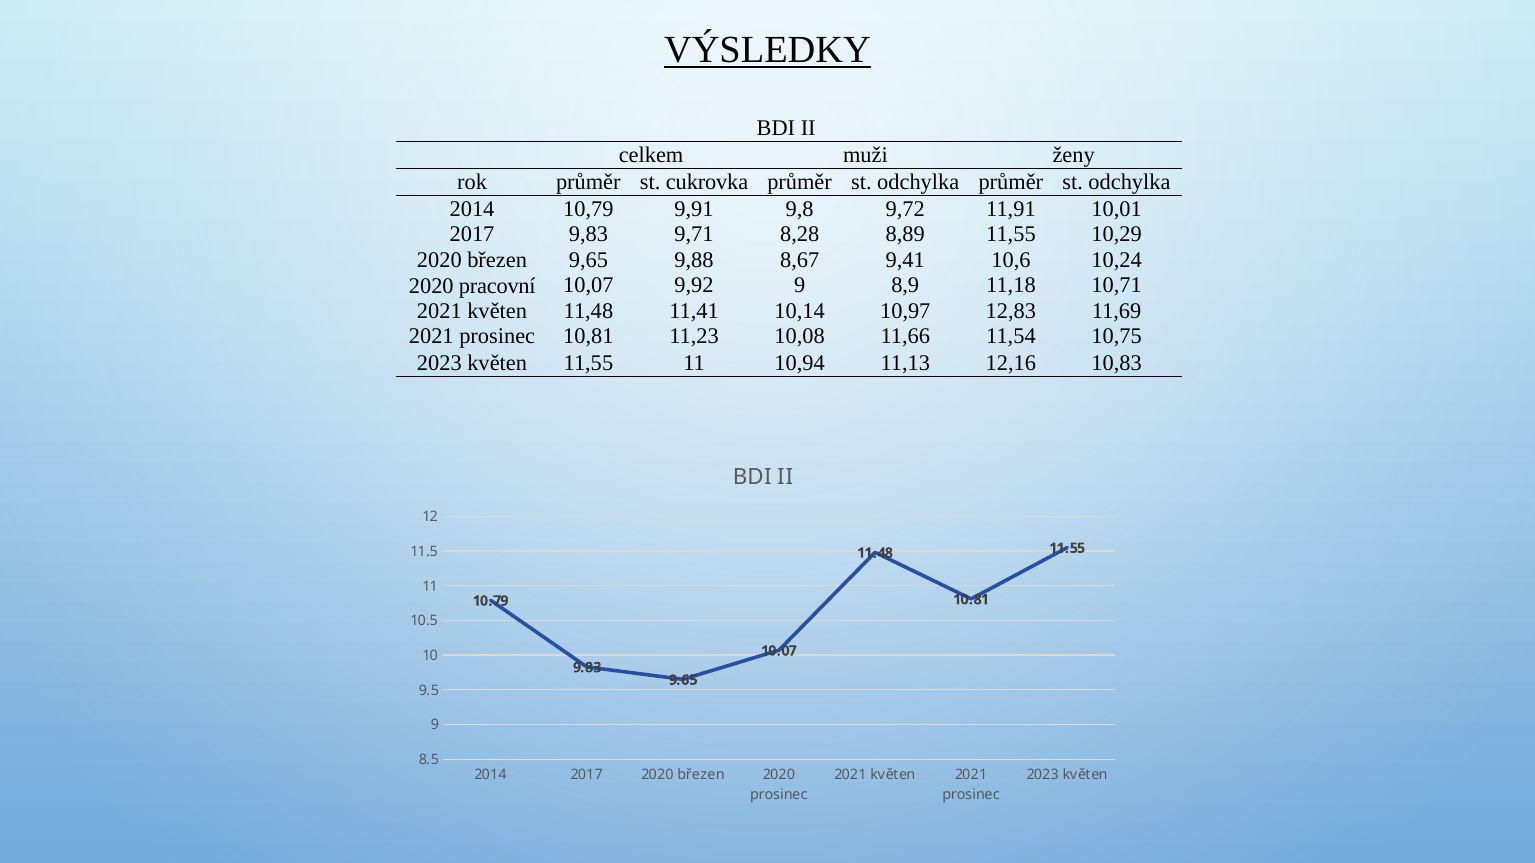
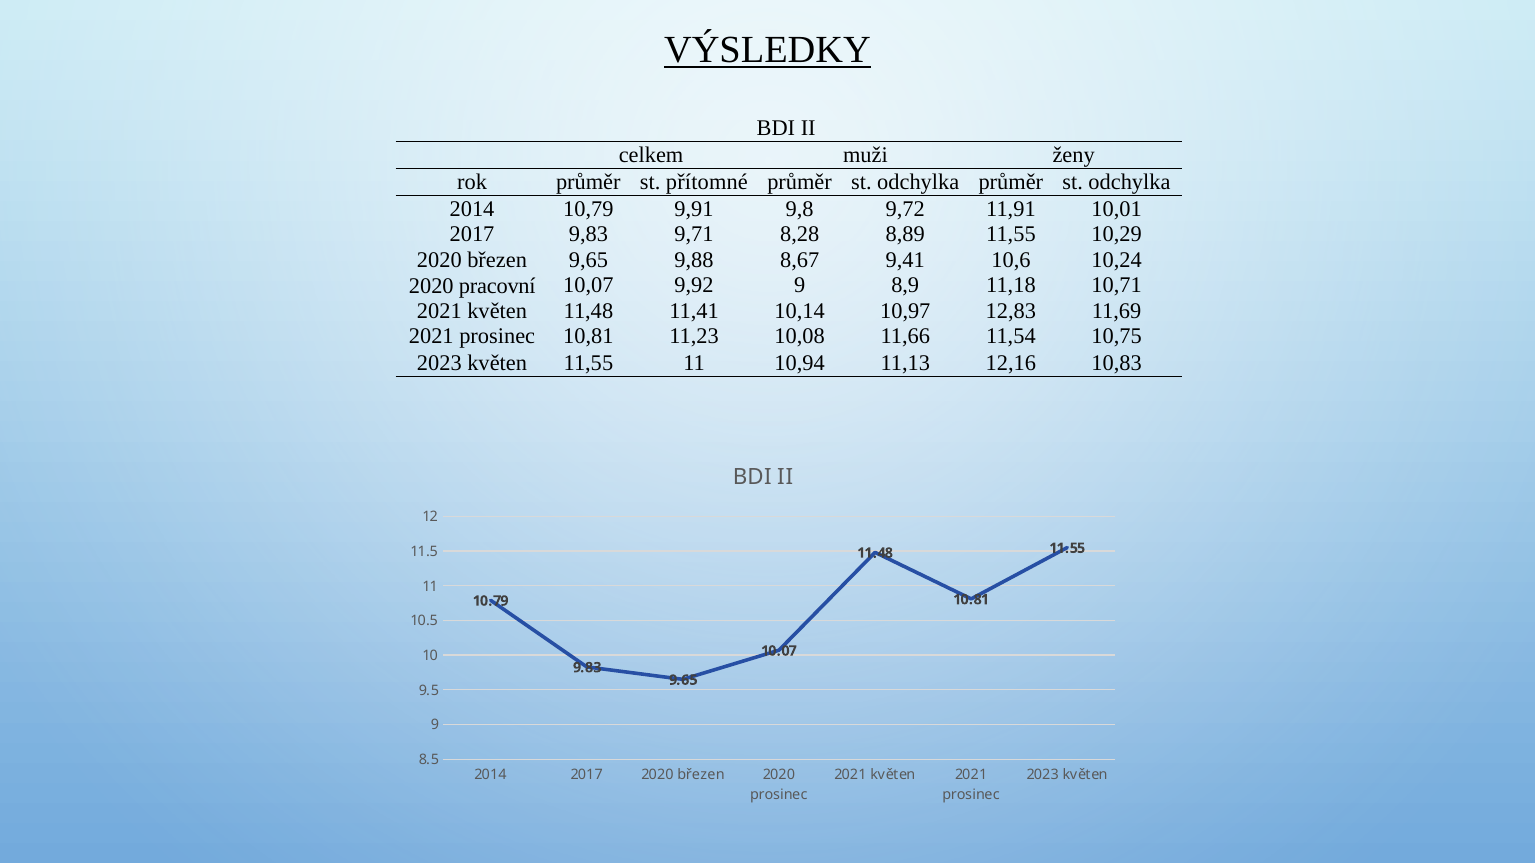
cukrovka: cukrovka -> přítomné (707, 182)
